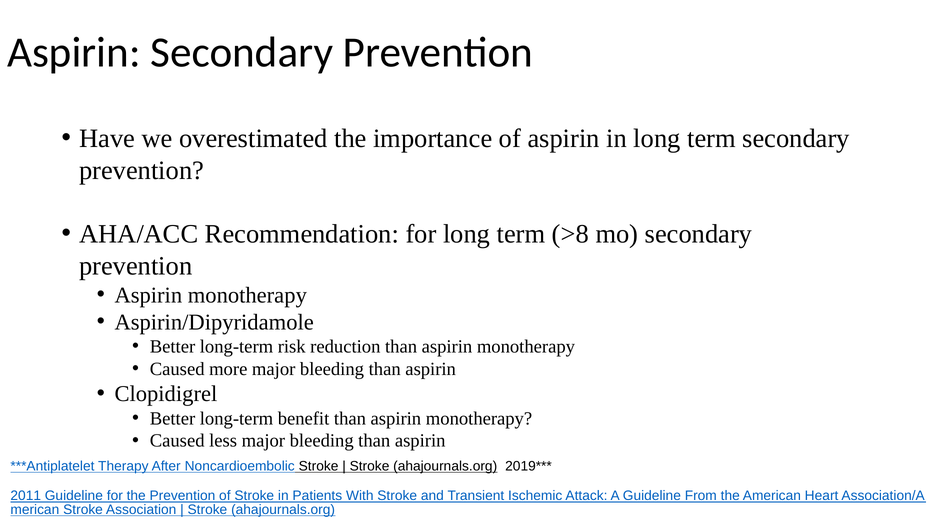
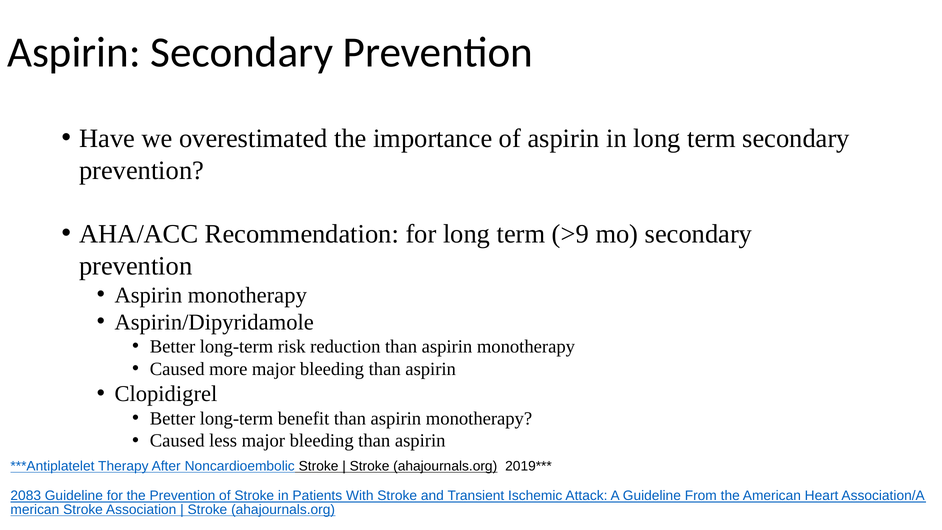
>8: >8 -> >9 (570, 234)
2011: 2011 -> 2083 (26, 496)
